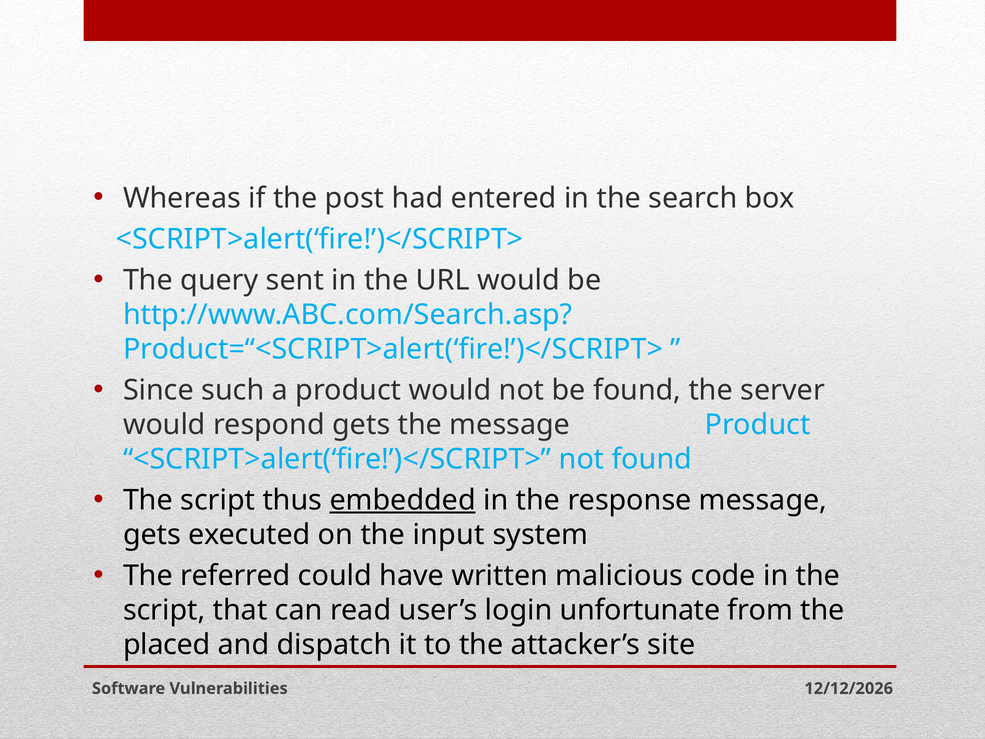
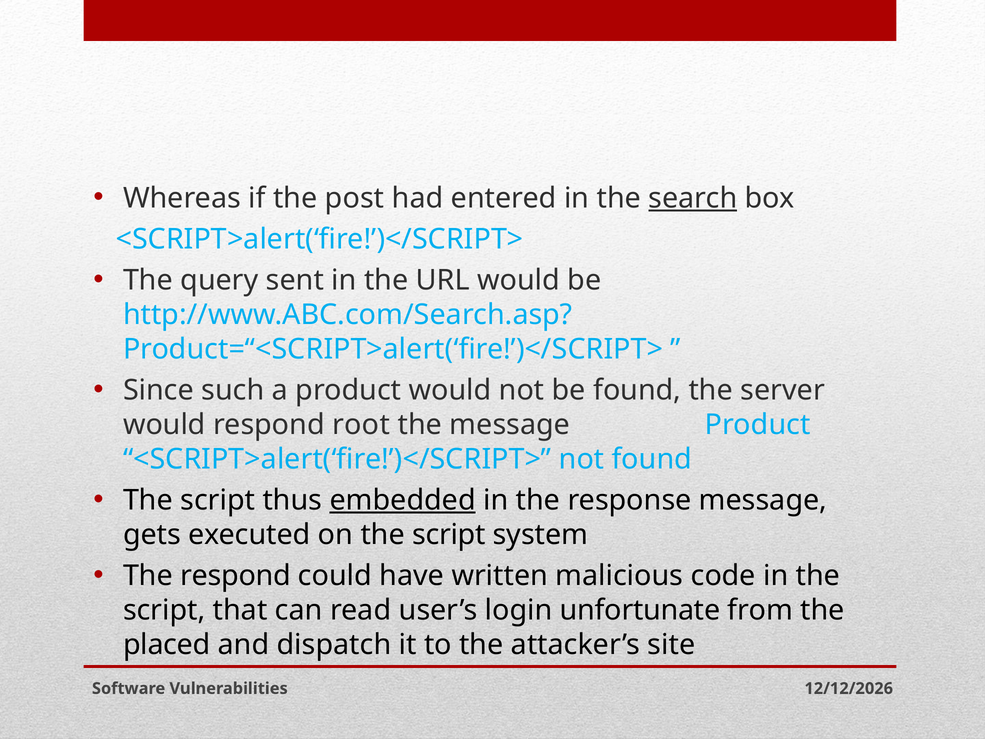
search underline: none -> present (693, 198)
respond gets: gets -> root (361, 425)
on the input: input -> script (449, 535)
The referred: referred -> respond (236, 576)
